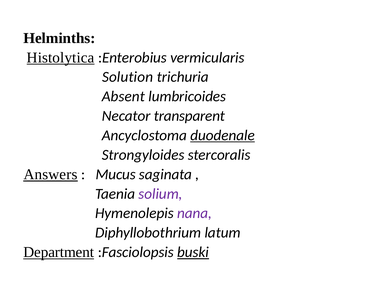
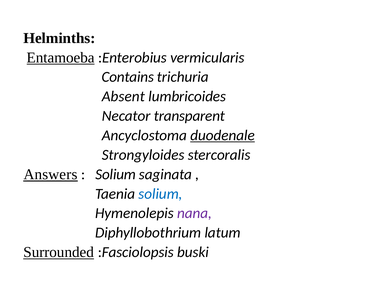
Histolytica: Histolytica -> Entamoeba (61, 57)
Solution: Solution -> Contains (128, 77)
Mucus: Mucus -> Solium (116, 174)
solium colour: purple -> blue (160, 194)
Department: Department -> Surrounded (59, 252)
buski underline: present -> none (193, 252)
